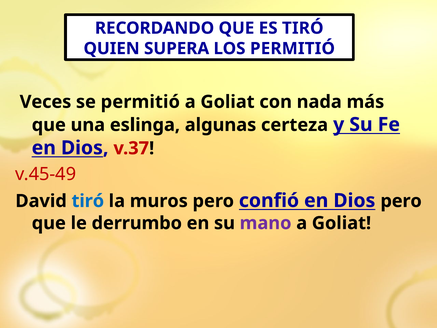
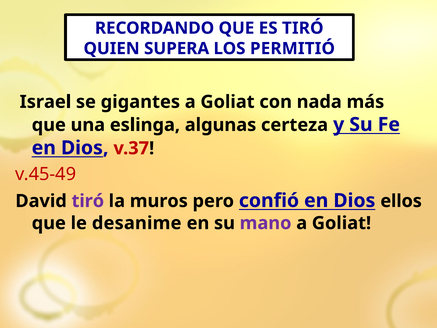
Veces: Veces -> Israel (45, 102)
se permitió: permitió -> gigantes (140, 102)
tiró colour: blue -> purple (88, 201)
Dios pero: pero -> ellos (401, 201)
derrumbo: derrumbo -> desanime (137, 223)
